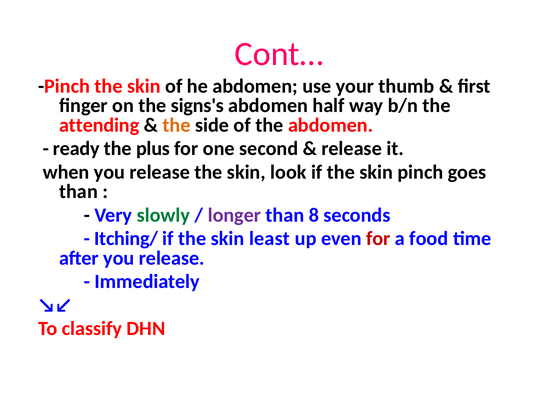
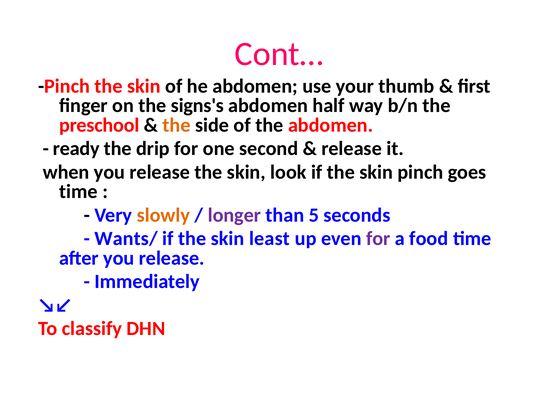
attending: attending -> preschool (99, 125)
plus: plus -> drip (153, 149)
than: than -> time (78, 192)
slowly colour: green -> orange (163, 215)
8: 8 -> 5 (314, 215)
Itching/: Itching/ -> Wants/ (126, 239)
for colour: red -> purple (378, 239)
